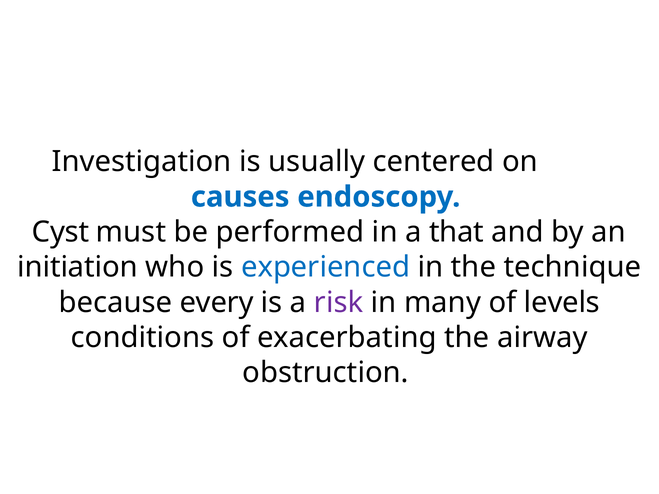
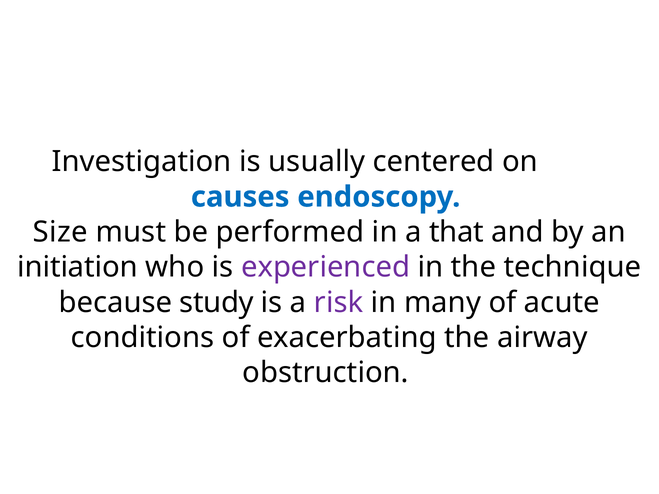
Cyst: Cyst -> Size (60, 232)
experienced colour: blue -> purple (326, 267)
every: every -> study (217, 303)
levels: levels -> acute (562, 303)
